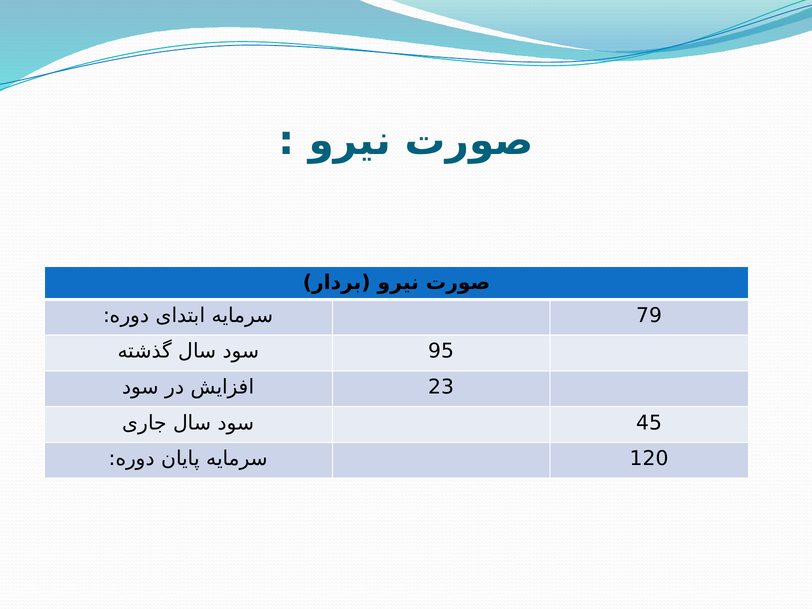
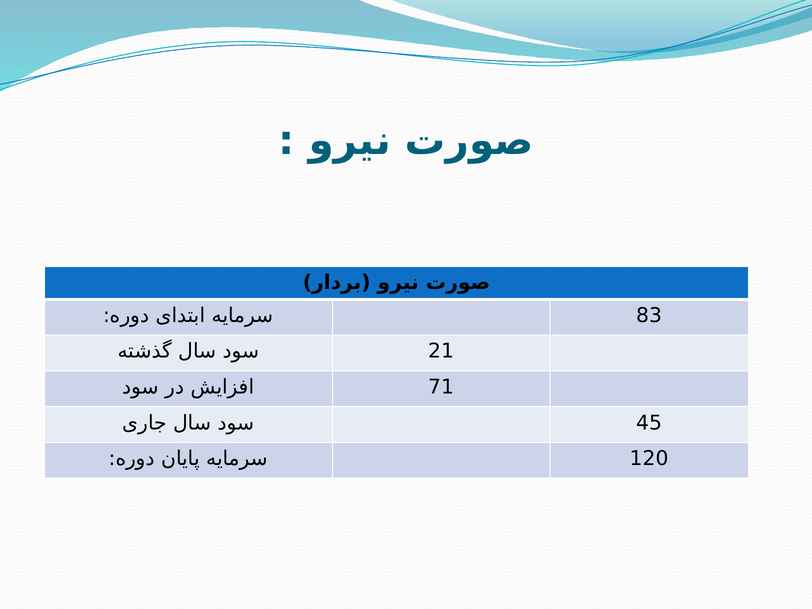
79: 79 -> 83 (649, 316)
95: 95 -> 21 (441, 351)
23: 23 -> 71 (441, 387)
